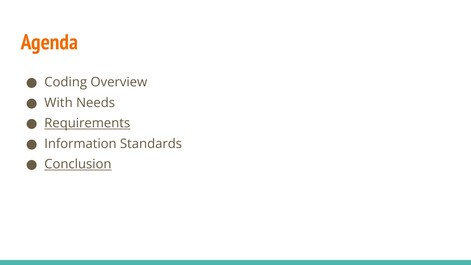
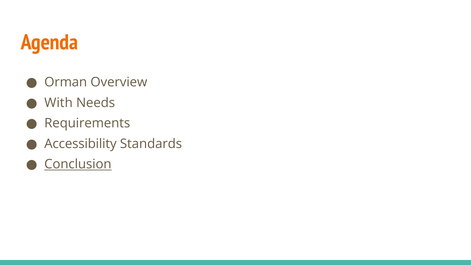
Coding: Coding -> Orman (66, 82)
Requirements underline: present -> none (87, 123)
Information: Information -> Accessibility (80, 144)
